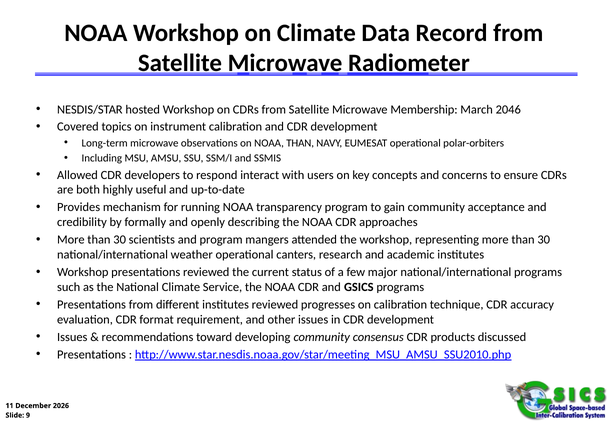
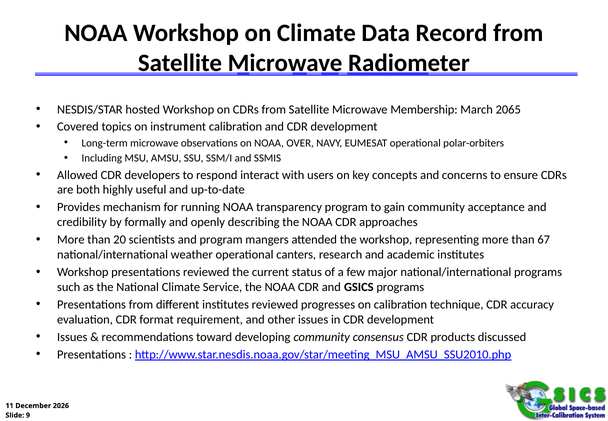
2046: 2046 -> 2065 (508, 109)
NOAA THAN: THAN -> OVER (300, 143)
30: 30 -> 20 (120, 240)
representing more than 30: 30 -> 67 (544, 240)
